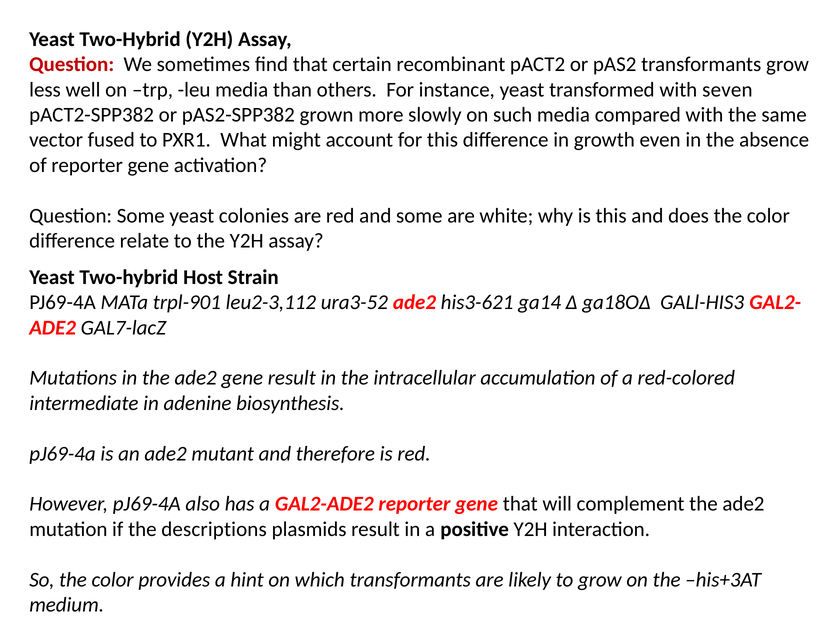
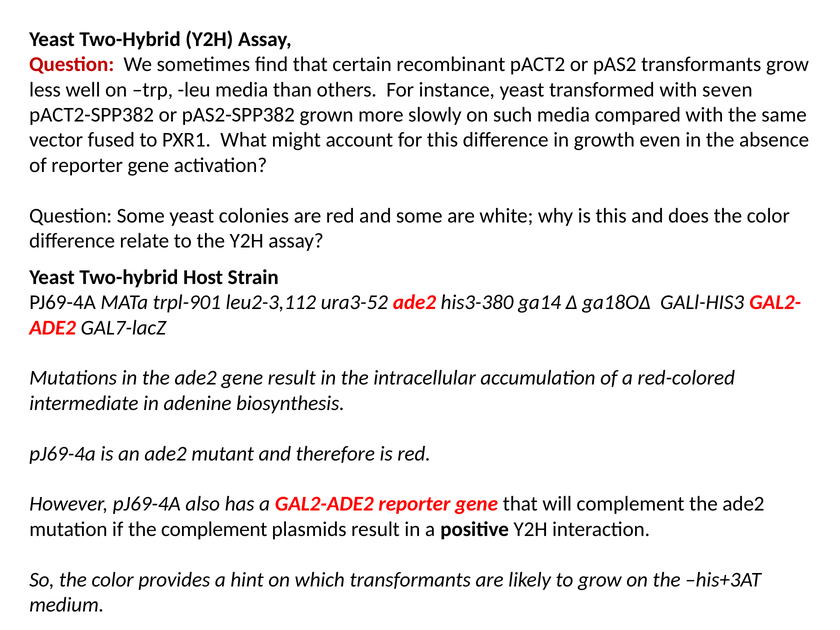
his3-621: his3-621 -> his3-380 (477, 302)
the descriptions: descriptions -> complement (214, 529)
